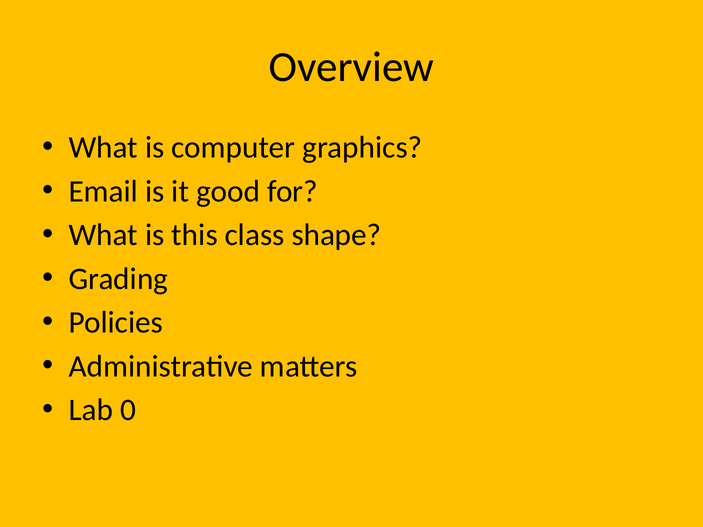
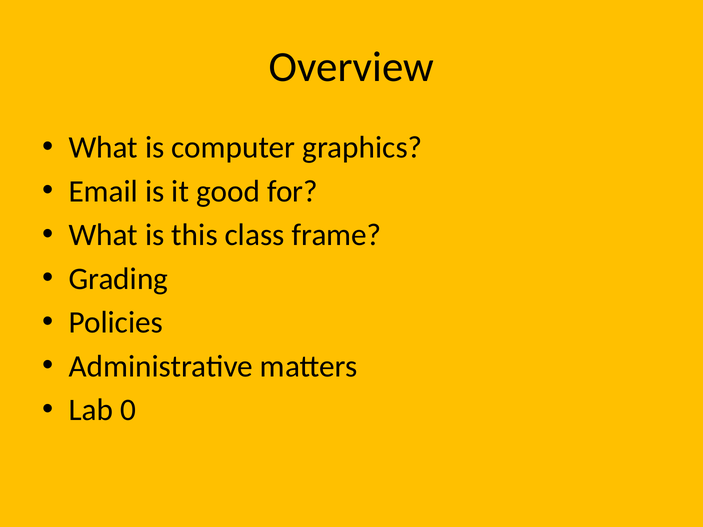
shape: shape -> frame (336, 235)
